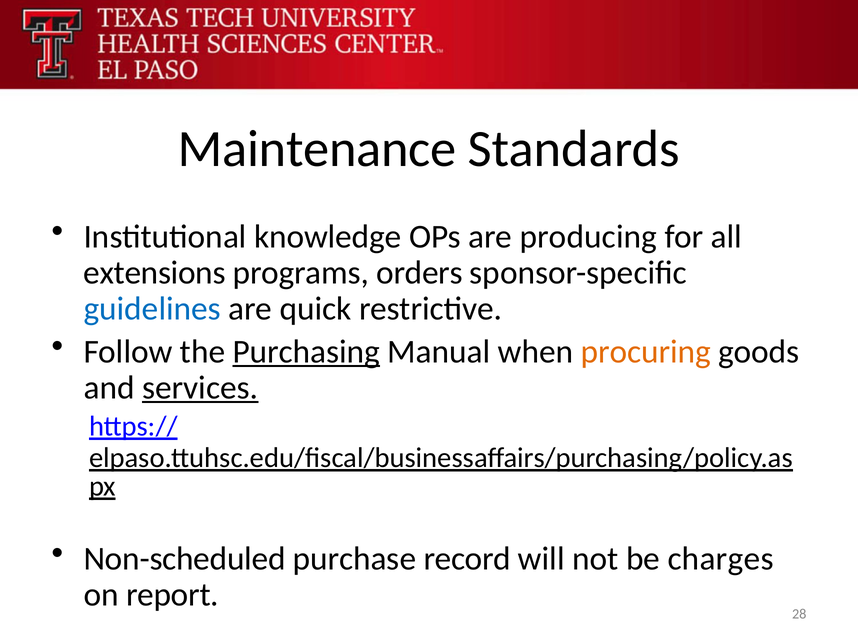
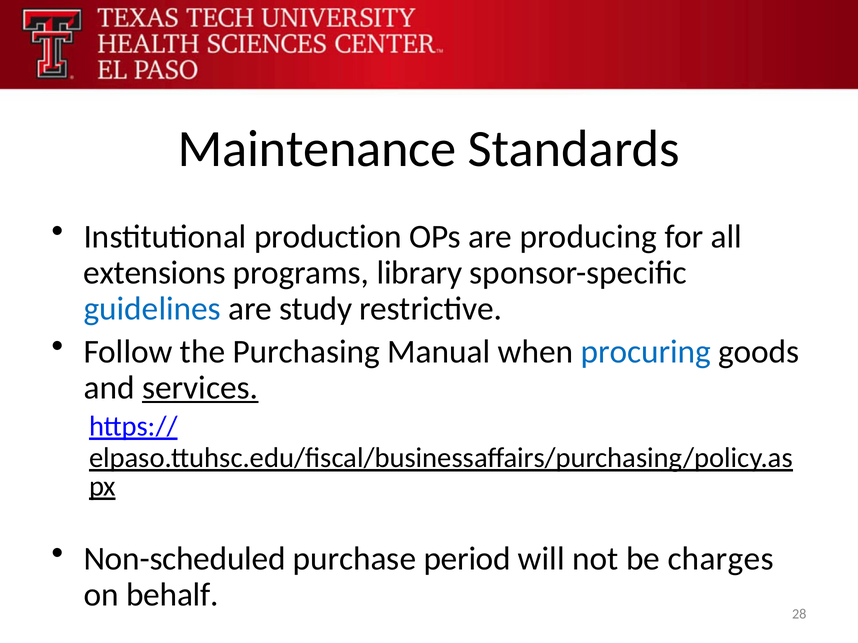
knowledge: knowledge -> production (328, 237)
orders: orders -> library (419, 273)
quick: quick -> study (316, 309)
Purchasing underline: present -> none (306, 352)
procuring colour: orange -> blue (646, 352)
record: record -> period (467, 559)
report: report -> behalf (172, 595)
